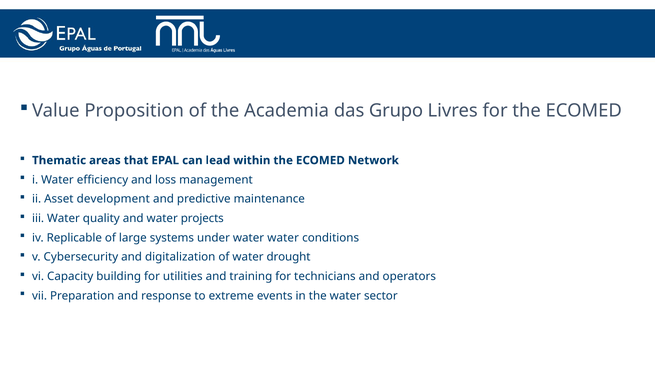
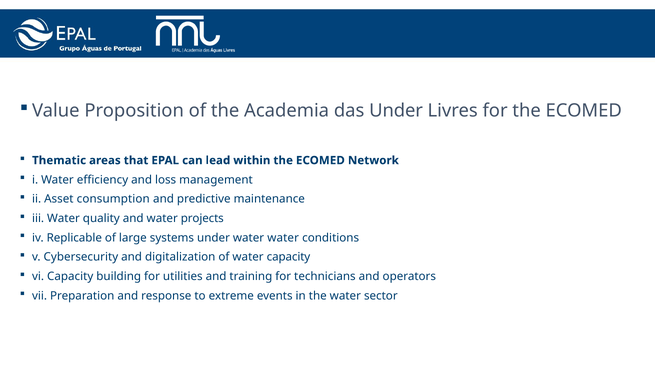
das Grupo: Grupo -> Under (396, 111)
development: development -> consumption (113, 199)
water drought: drought -> capacity (288, 257)
